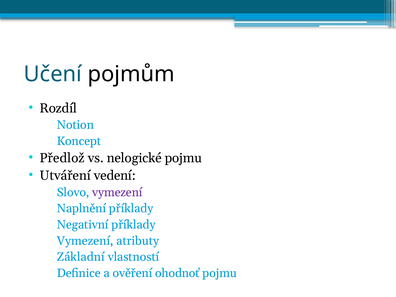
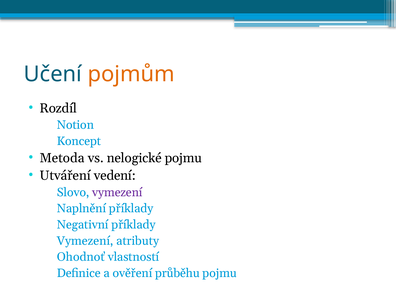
pojmům colour: black -> orange (131, 74)
Předlož: Předlož -> Metoda (62, 158)
Základní: Základní -> Ohodnoť (81, 257)
ohodnoť: ohodnoť -> průběhu (177, 273)
